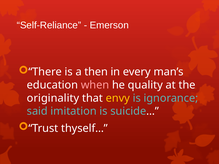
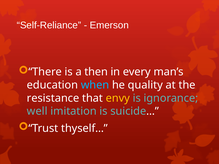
when colour: pink -> light blue (95, 85)
originality: originality -> resistance (53, 98)
said: said -> well (37, 111)
